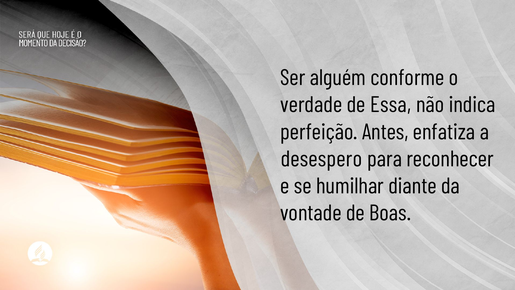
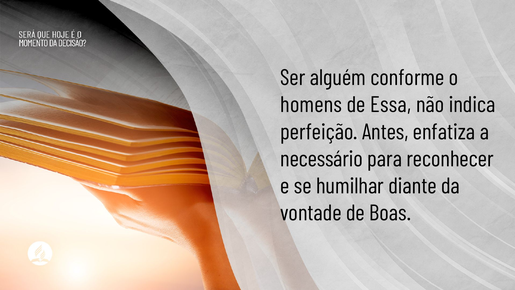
verdade: verdade -> homens (311, 105)
desespero: desespero -> necessário (322, 159)
